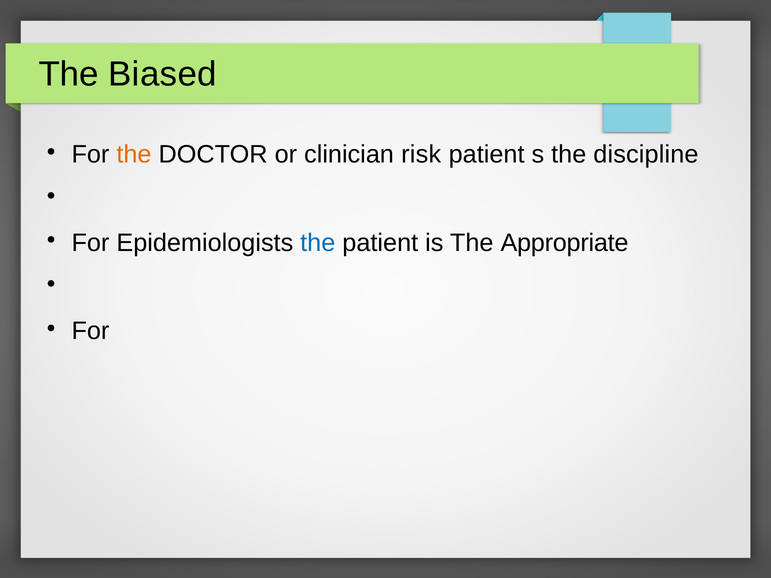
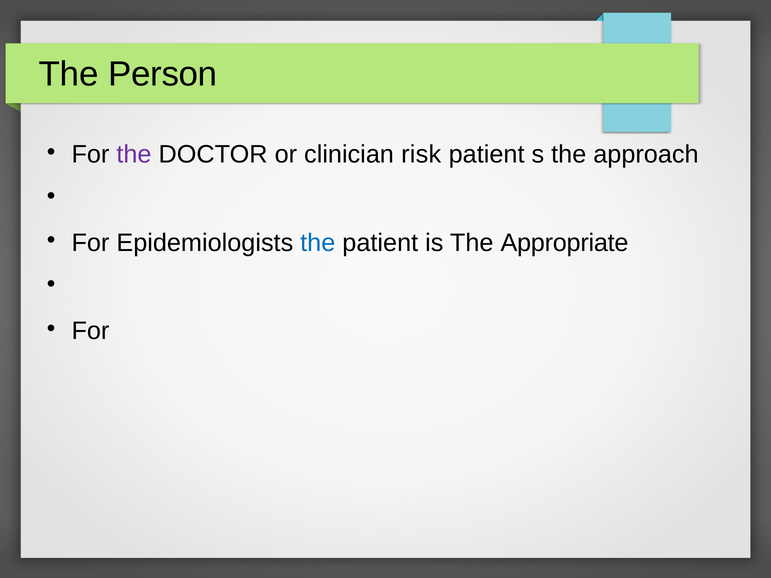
Biased: Biased -> Person (163, 74)
the colour: orange -> purple (134, 155)
discipline: discipline -> approach (646, 155)
